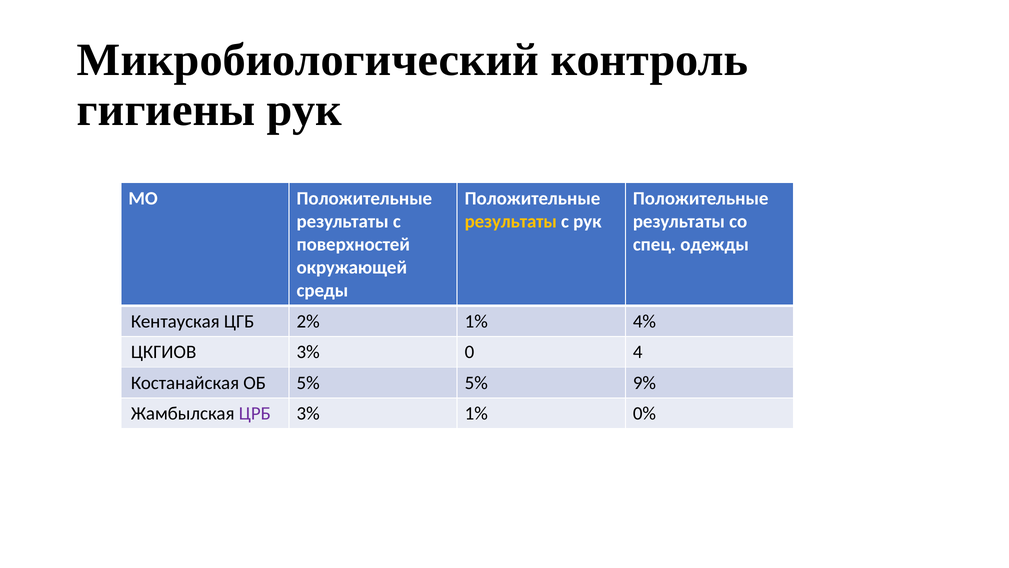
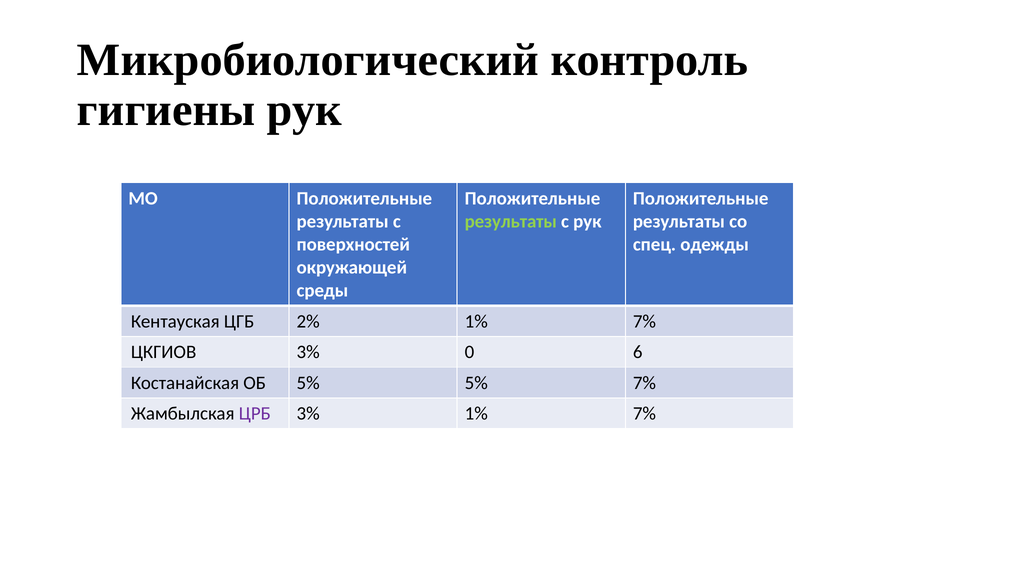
результаты colour: yellow -> light green (511, 221)
2% 1% 4%: 4% -> 7% (644, 321)
4: 4 -> 6 (638, 352)
5% 9%: 9% -> 7% (644, 383)
3% 1% 0%: 0% -> 7% (644, 413)
